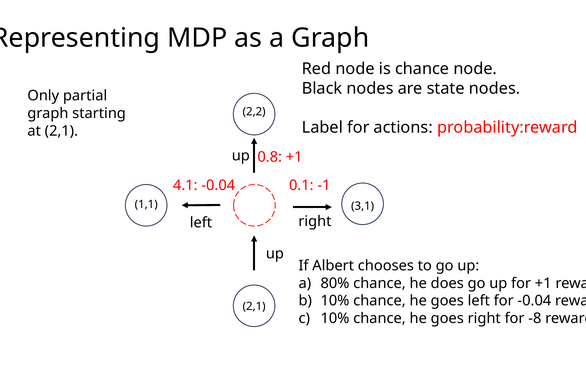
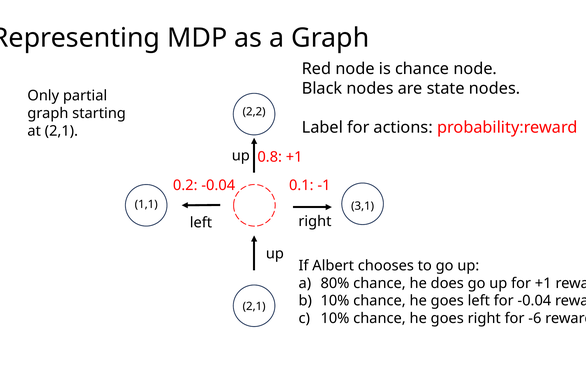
4.1: 4.1 -> 0.2 (185, 185)
-8: -8 -> -6 (535, 319)
